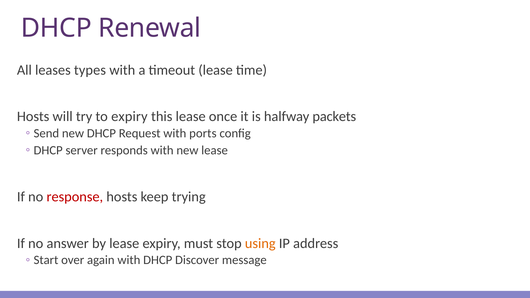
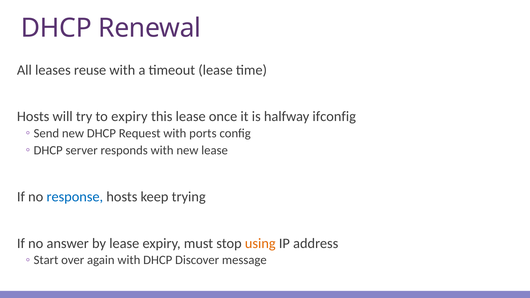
types: types -> reuse (90, 70)
packets: packets -> ifconfig (334, 116)
response colour: red -> blue (75, 197)
